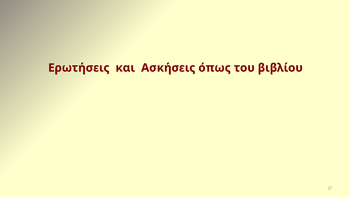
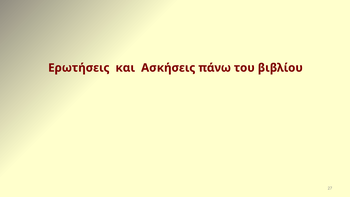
όπως: όπως -> πάνω (215, 68)
